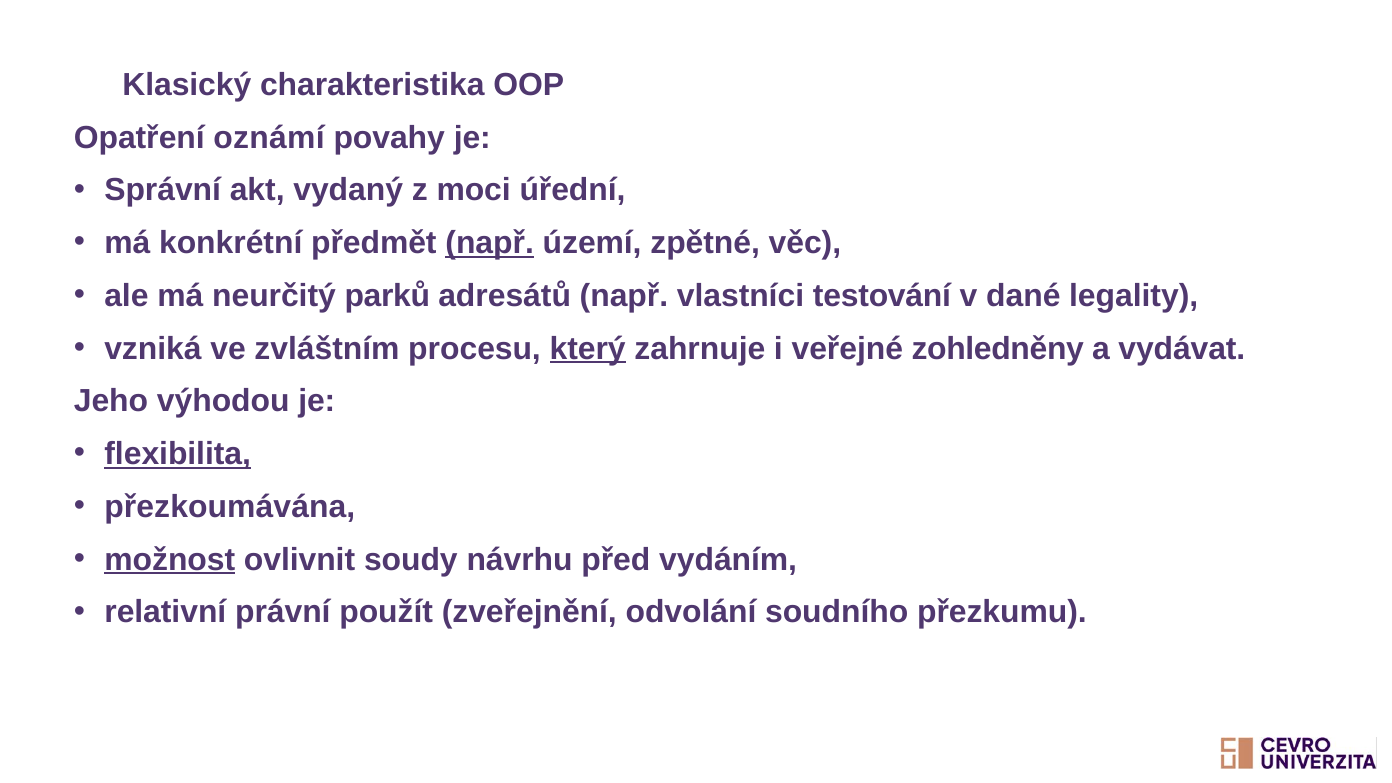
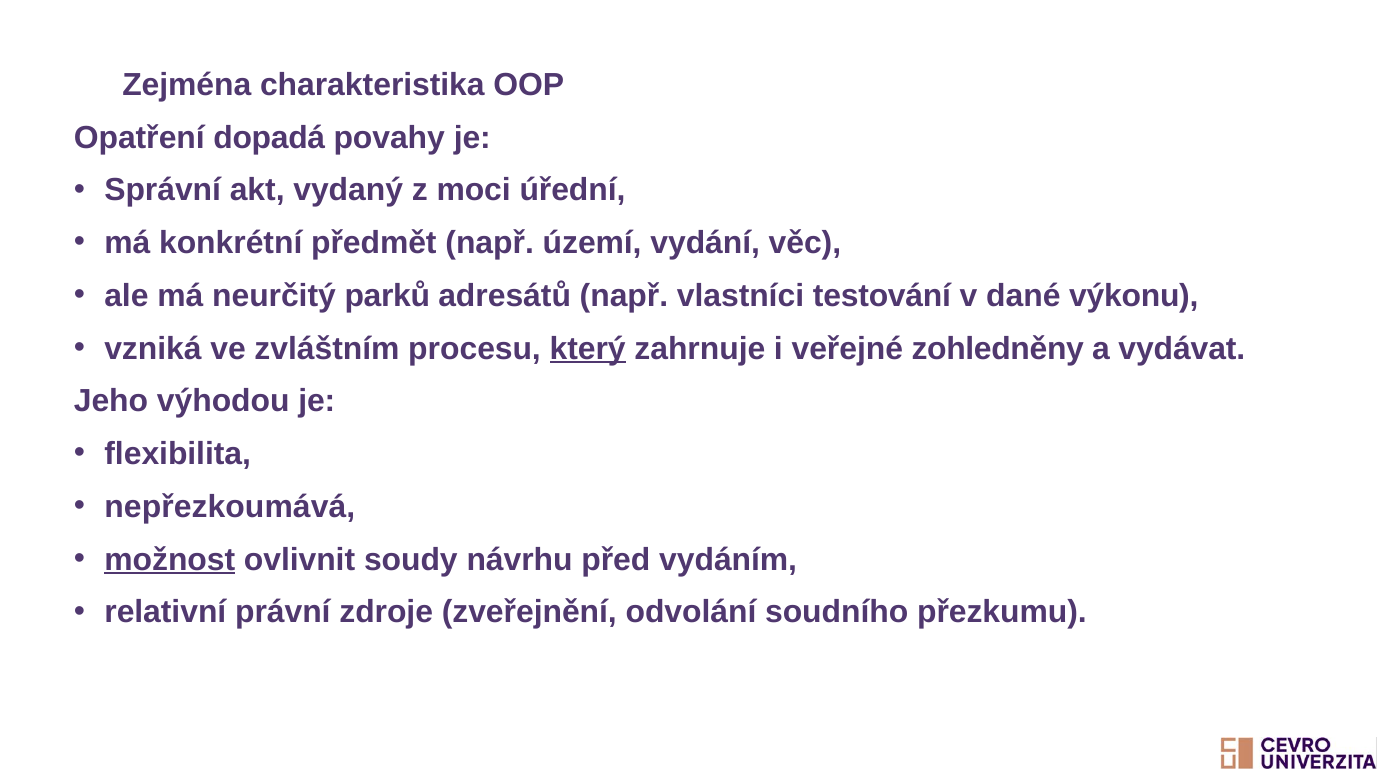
Klasický: Klasický -> Zejména (187, 85)
oznámí: oznámí -> dopadá (269, 138)
např underline: present -> none (490, 243)
zpětné: zpětné -> vydání (705, 243)
legality: legality -> výkonu (1134, 296)
flexibilita underline: present -> none (178, 454)
přezkoumávána: přezkoumávána -> nepřezkoumává (230, 507)
použít: použít -> zdroje (386, 612)
